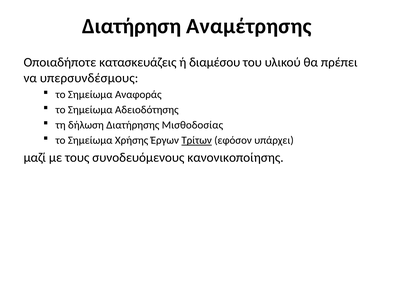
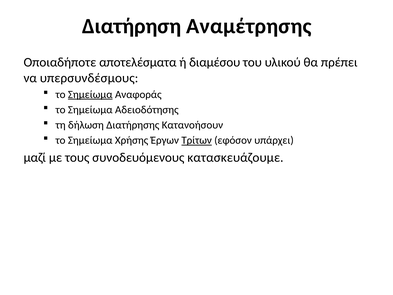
κατασκευάζεις: κατασκευάζεις -> αποτελέσματα (138, 62)
Σημείωμα underline: none -> present (90, 94)
Μισθοδοσίας: Μισθοδοσίας -> Κατανοήσουν (192, 125)
κανονικοποίησης: κανονικοποίησης -> κατασκευάζουμε (235, 157)
